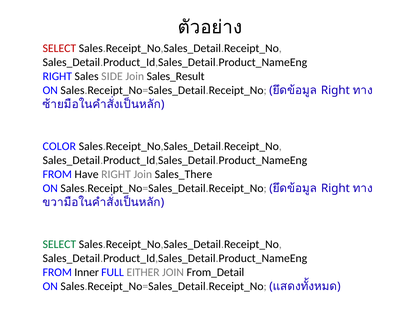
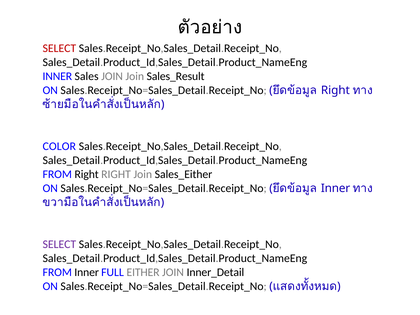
RIGHT: RIGHT -> INNER (57, 76)
Sales SIDE: SIDE -> JOIN (112, 76)
FROM Have: Have -> Right (87, 174)
Sales_There: Sales_There -> Sales_Either (184, 174)
Right: Right -> Inner (336, 188)
SELECT colour: green -> purple (59, 244)
From_Detail: From_Detail -> Inner_Detail (215, 272)
